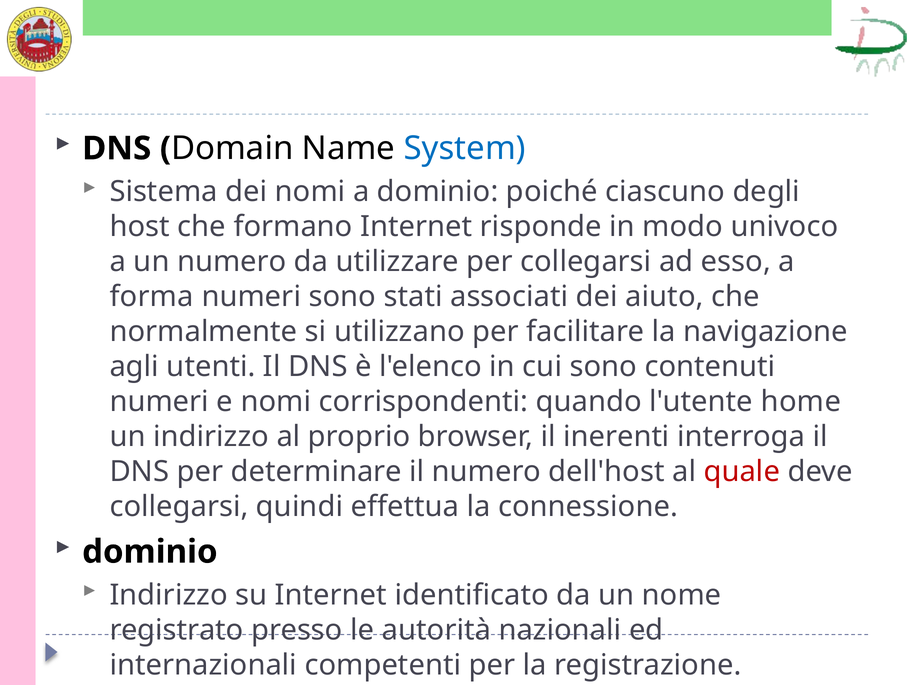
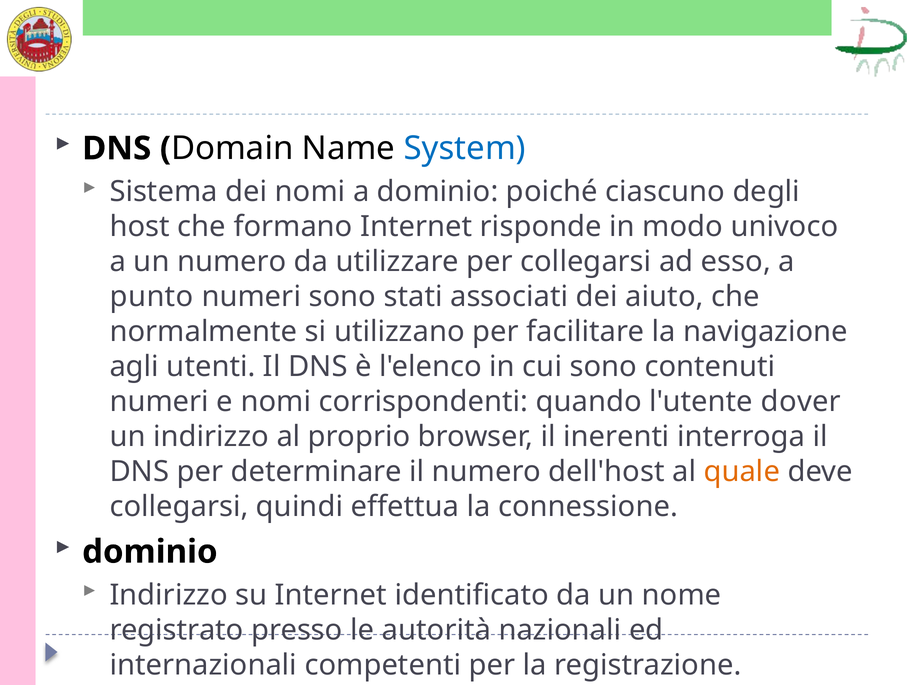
forma: forma -> punto (152, 297)
home: home -> dover (801, 402)
quale colour: red -> orange (742, 472)
